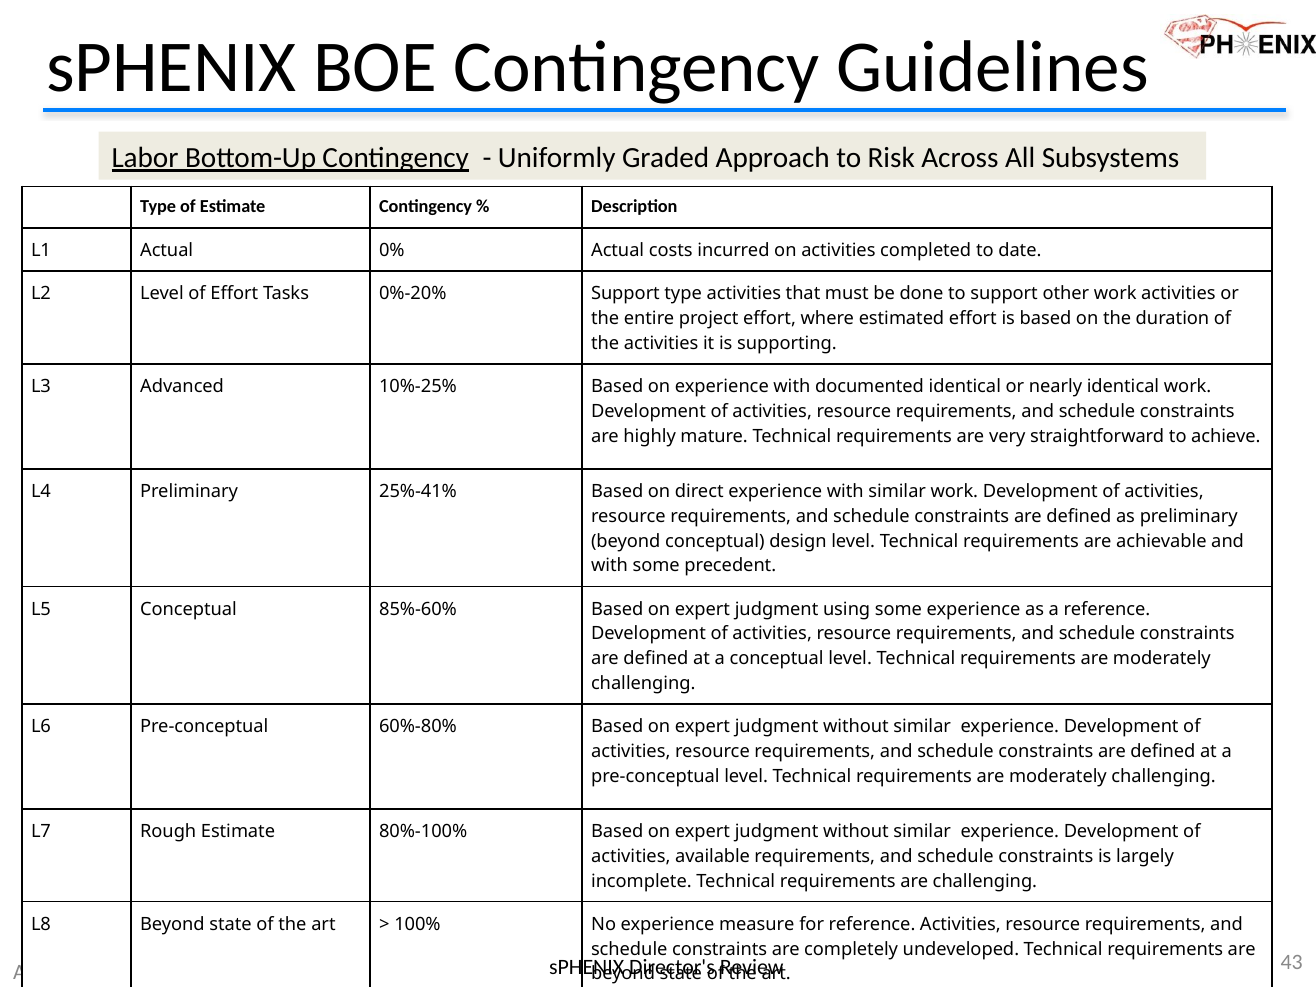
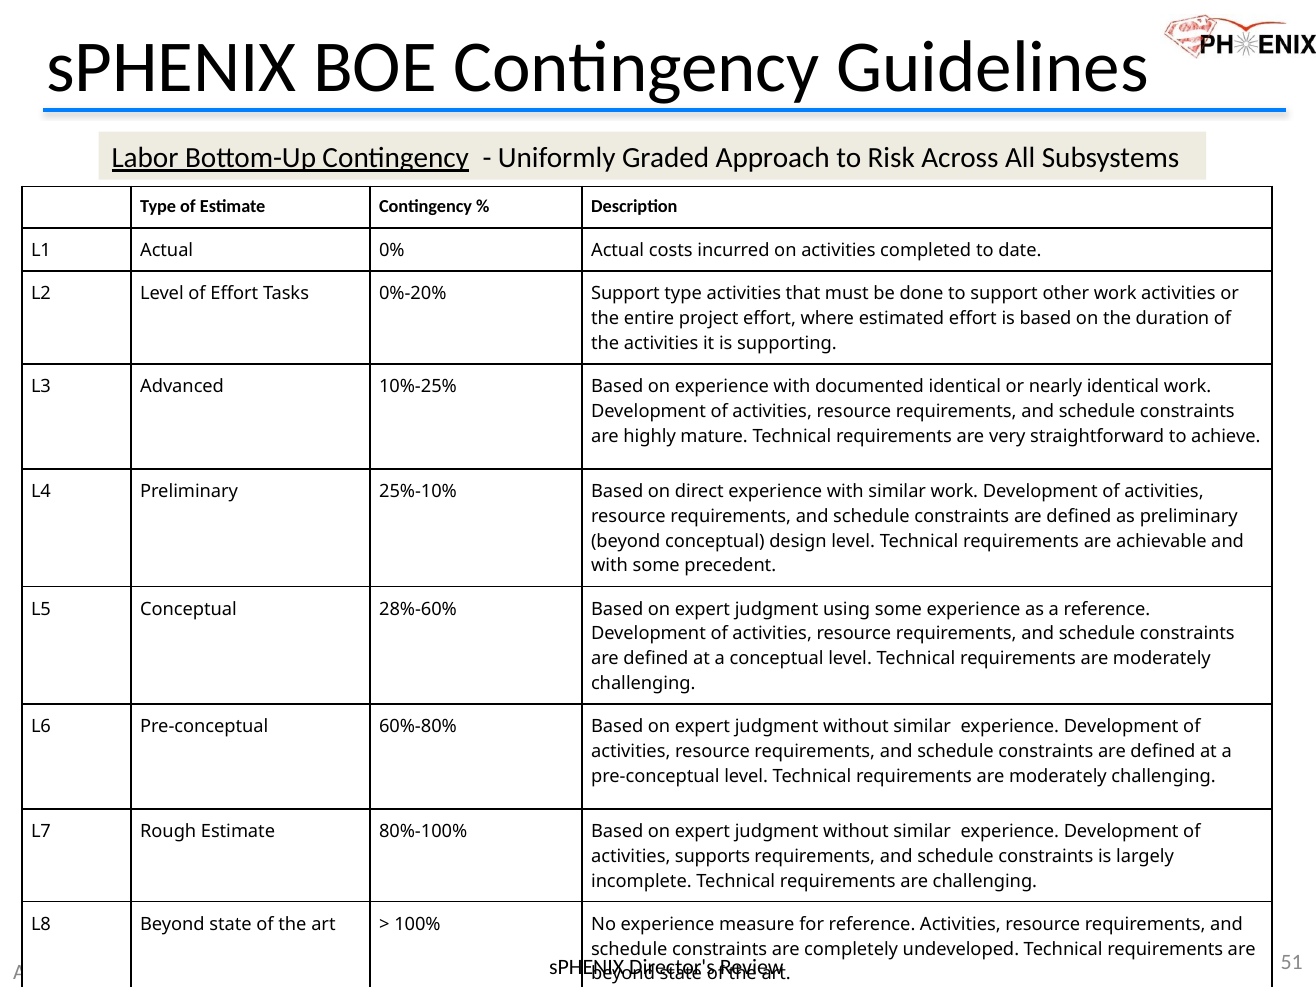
25%-41%: 25%-41% -> 25%-10% (418, 491)
85%-60%: 85%-60% -> 28%-60% (418, 609)
available: available -> supports (713, 856)
43: 43 -> 51 (1292, 962)
